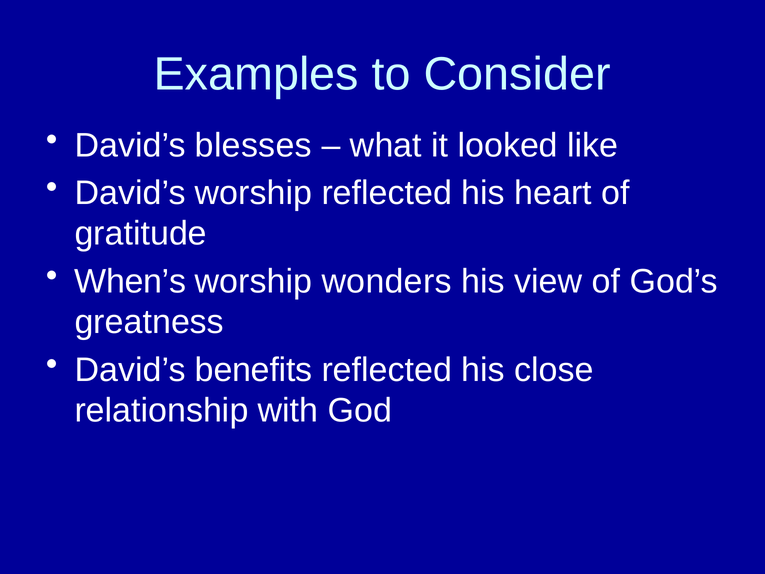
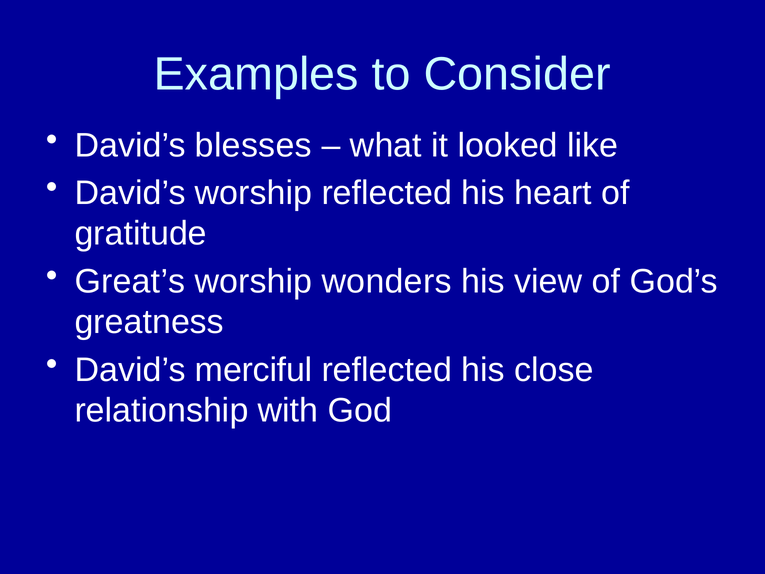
When’s: When’s -> Great’s (130, 281)
benefits: benefits -> merciful (254, 370)
